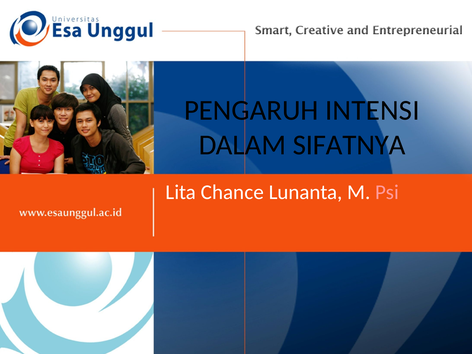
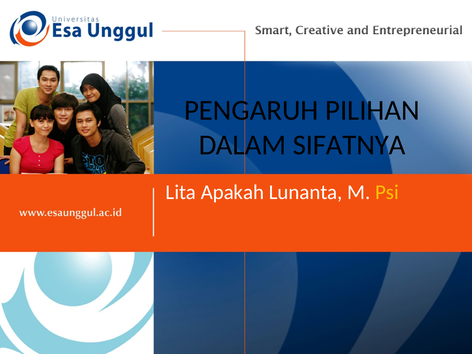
INTENSI: INTENSI -> PILIHAN (372, 110)
Chance: Chance -> Apakah (232, 192)
Psi colour: pink -> yellow (387, 192)
